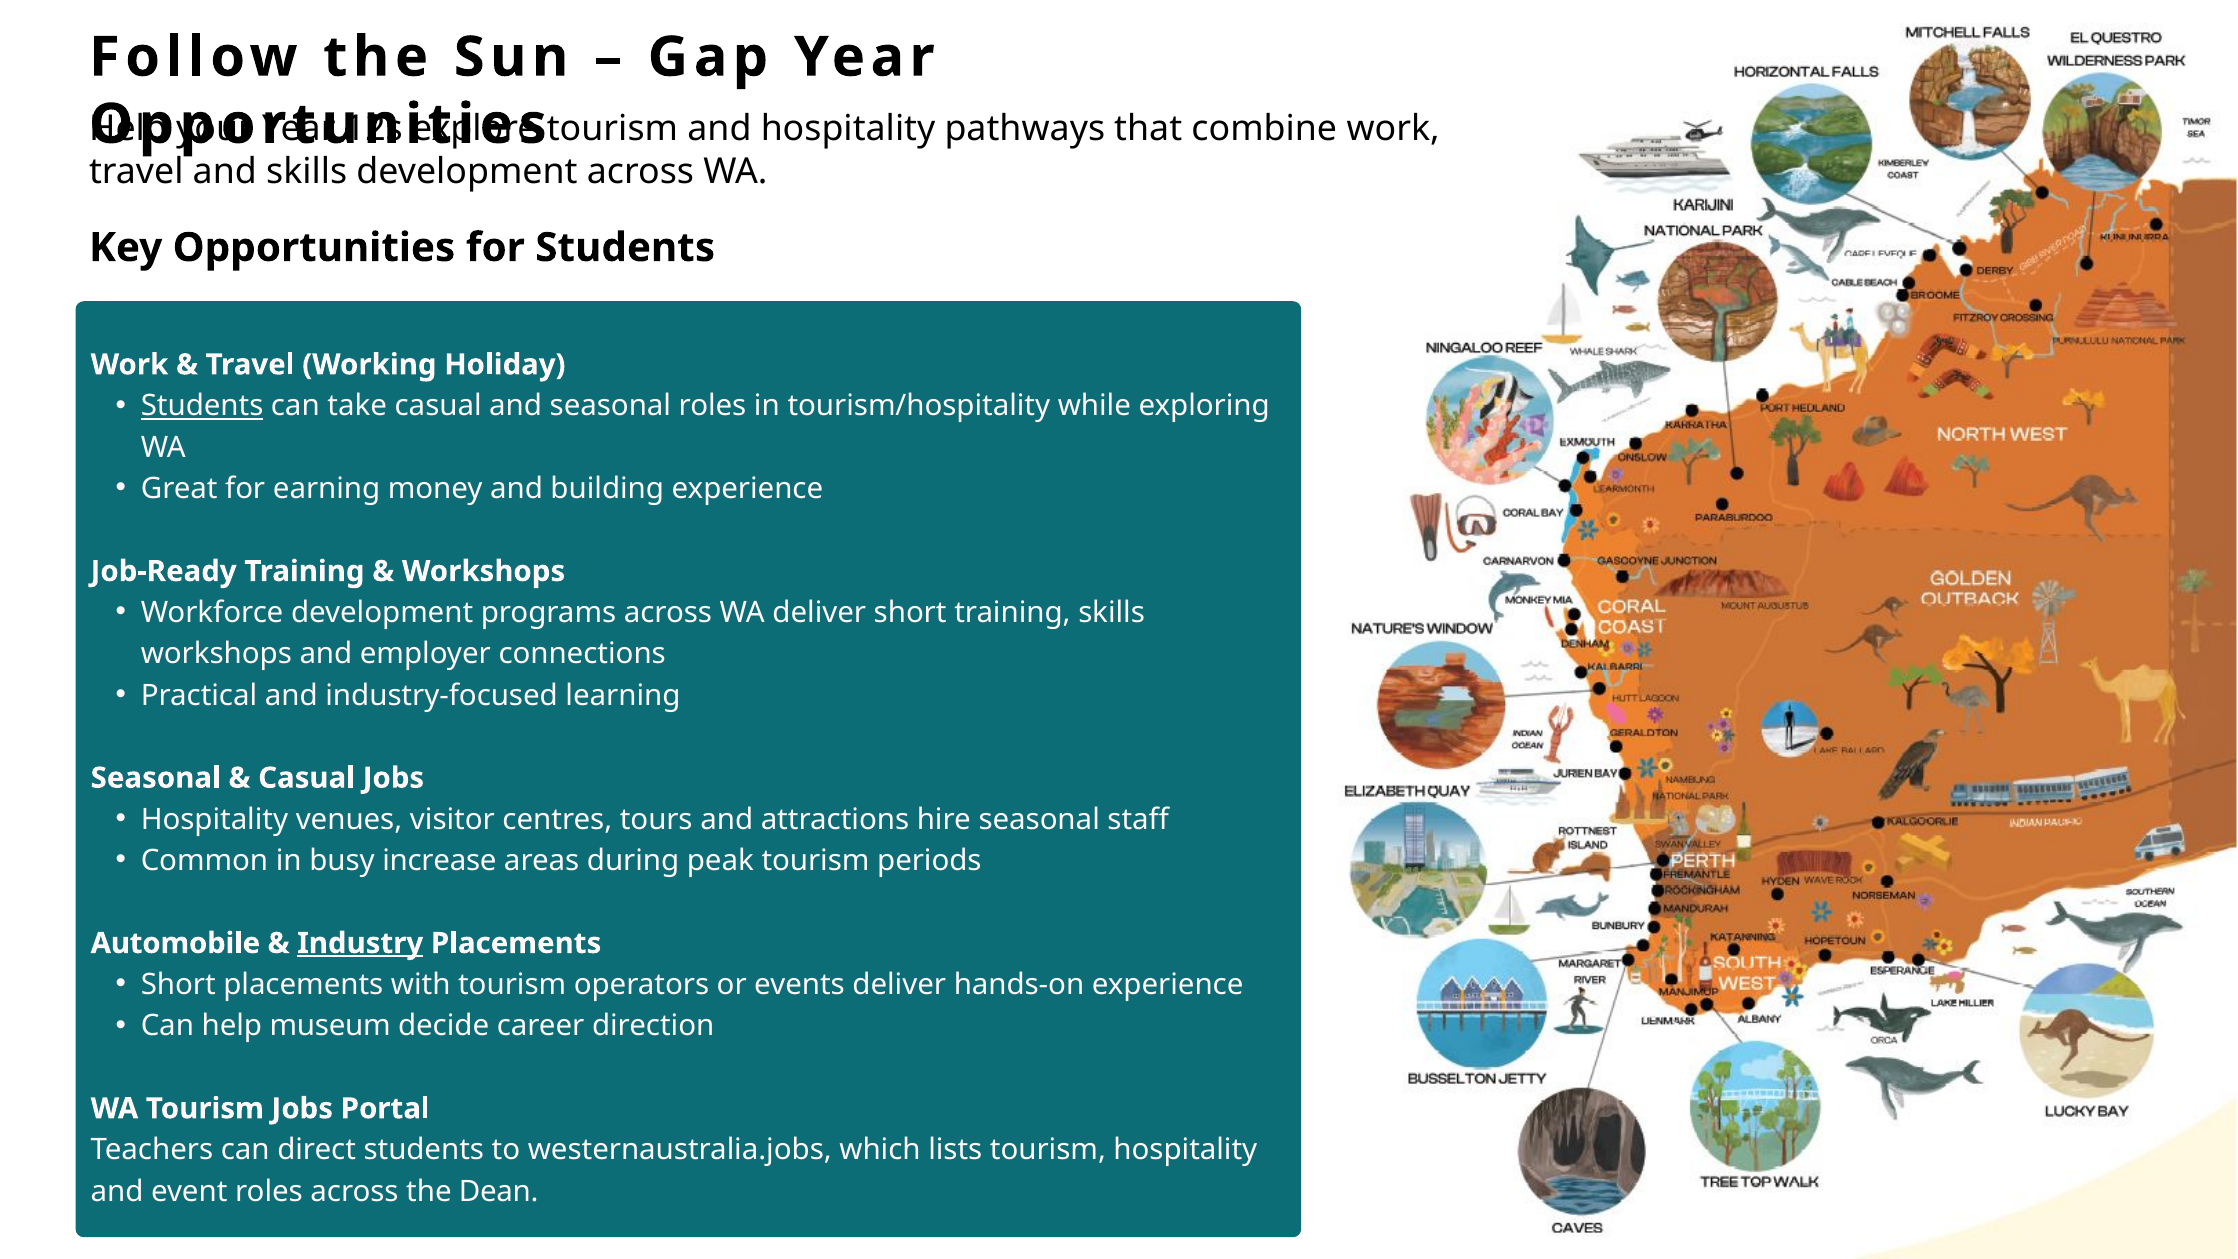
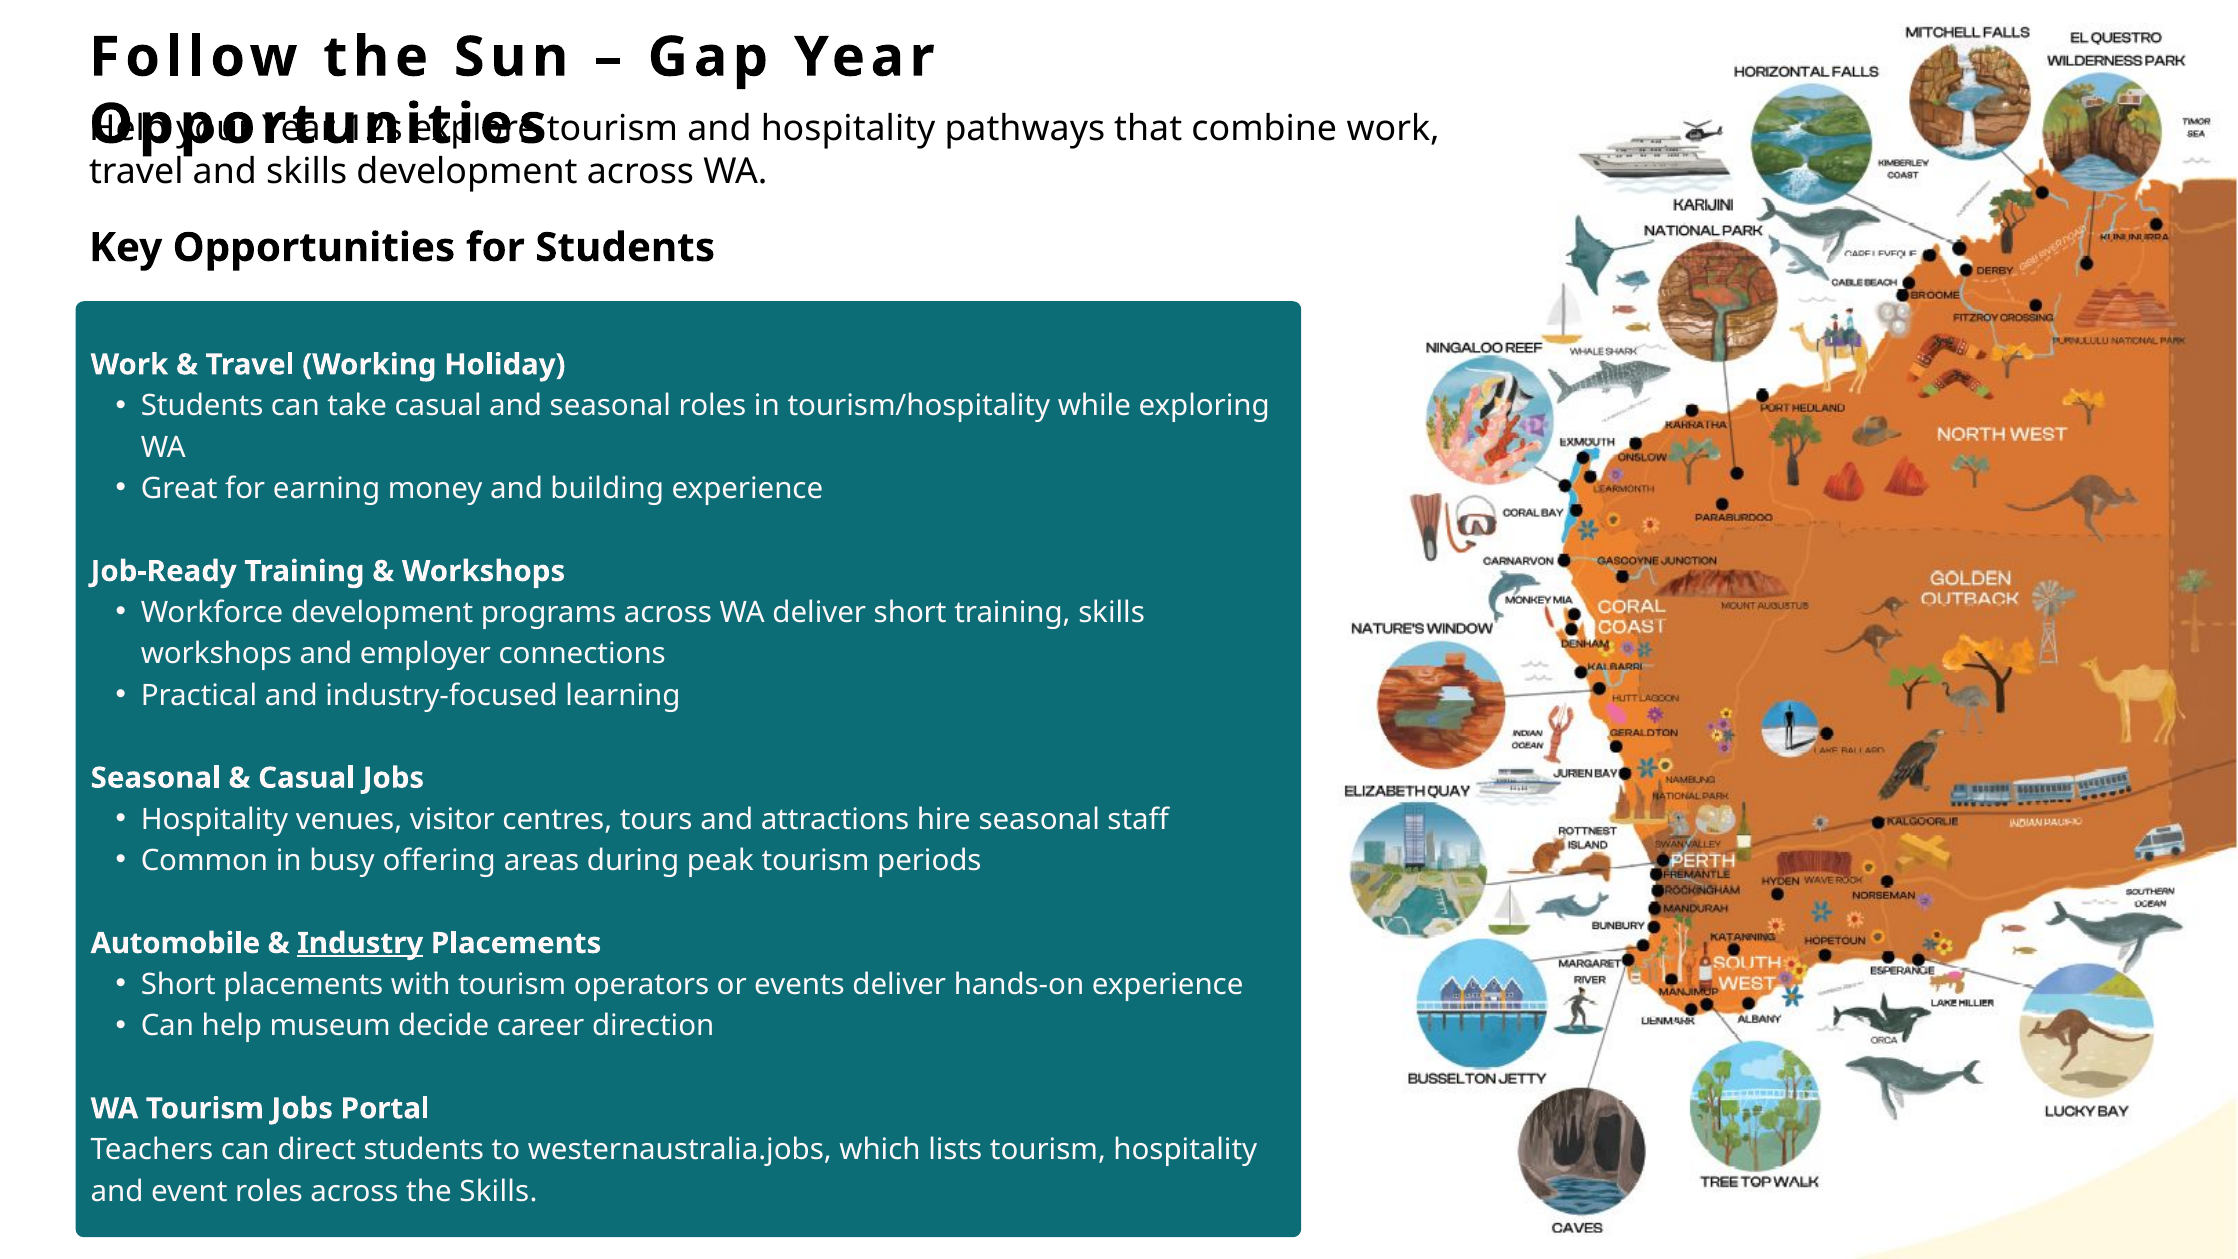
Students underline: present -> none (202, 406)
increase: increase -> offering (439, 861)
the Dean: Dean -> Skills (498, 1191)
